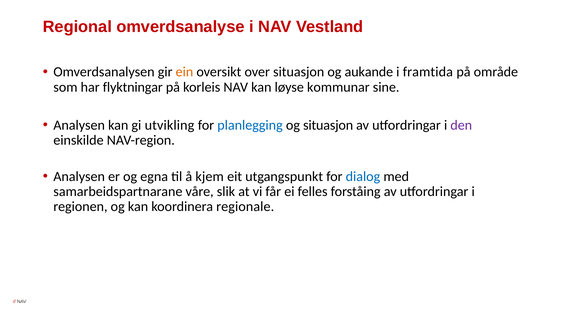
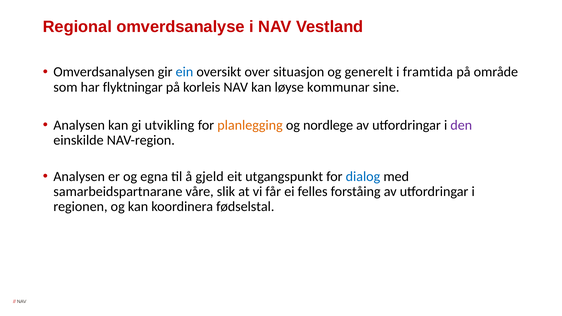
ein colour: orange -> blue (184, 72)
aukande: aukande -> generelt (369, 72)
planlegging colour: blue -> orange (250, 125)
og situasjon: situasjon -> nordlege (328, 125)
kjem: kjem -> gjeld (210, 176)
regionale: regionale -> fødselstal (245, 207)
